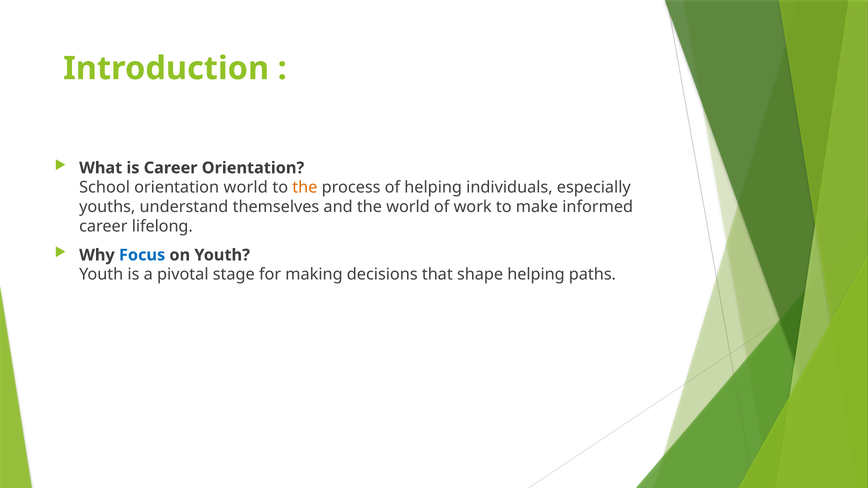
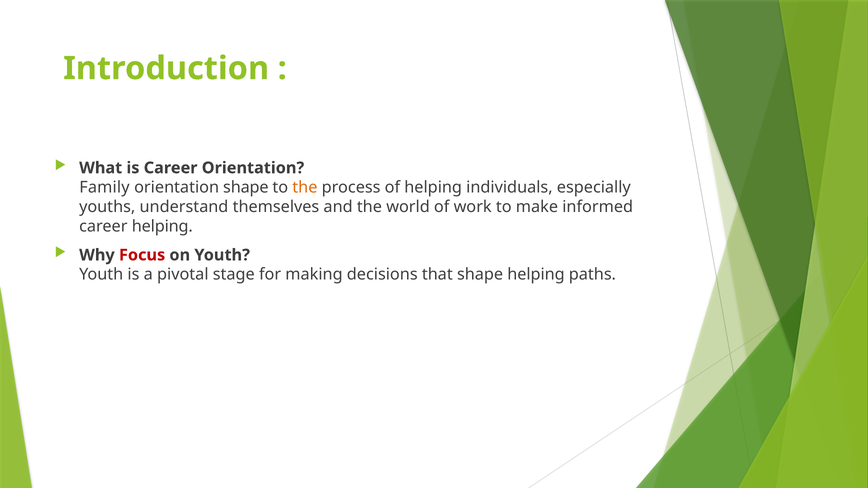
School: School -> Family (104, 188)
orientation world: world -> shape (246, 188)
career lifelong: lifelong -> helping (162, 227)
Focus colour: blue -> red (142, 255)
